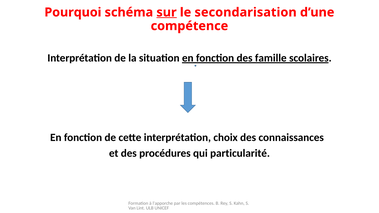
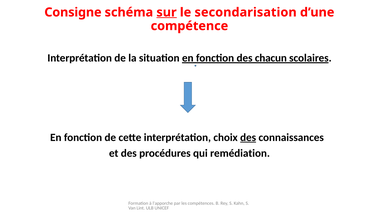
Pourquoi: Pourquoi -> Consigne (73, 12)
famille: famille -> chacun (271, 58)
des underline: none -> present (248, 137)
particularité: particularité -> remédiation (240, 153)
